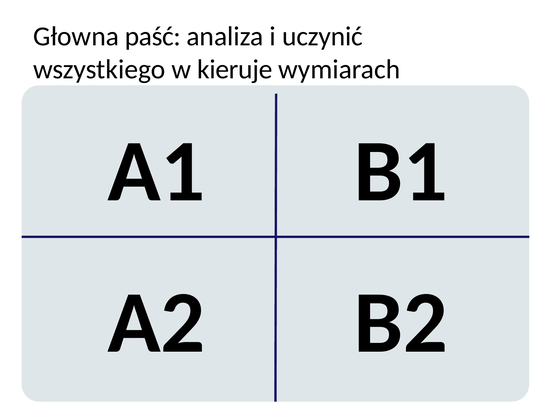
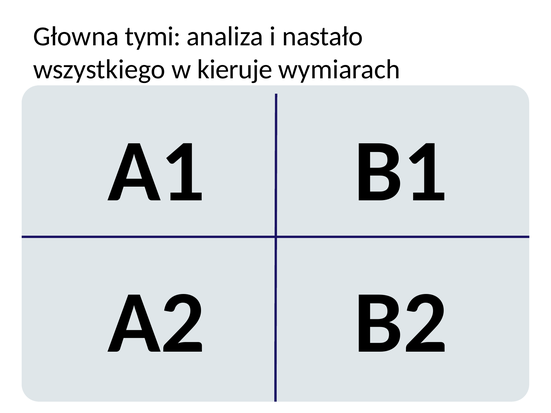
paść: paść -> tymi (153, 36)
uczynić: uczynić -> nastało (323, 36)
